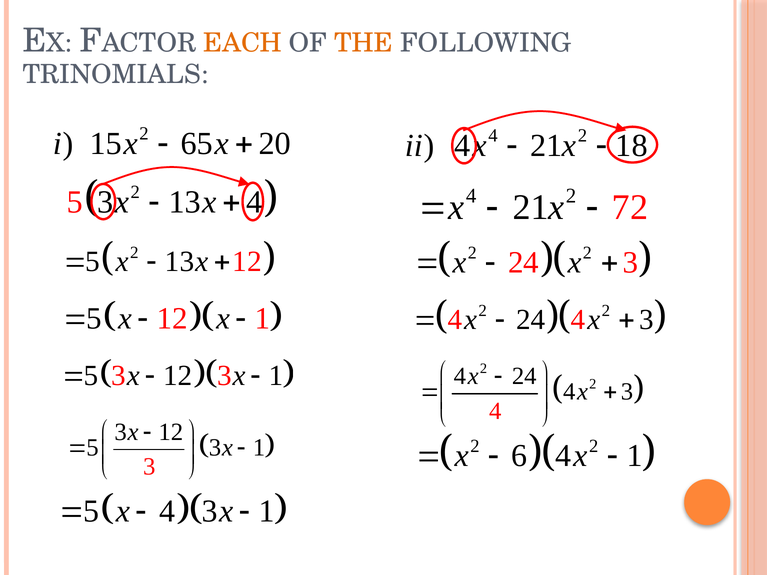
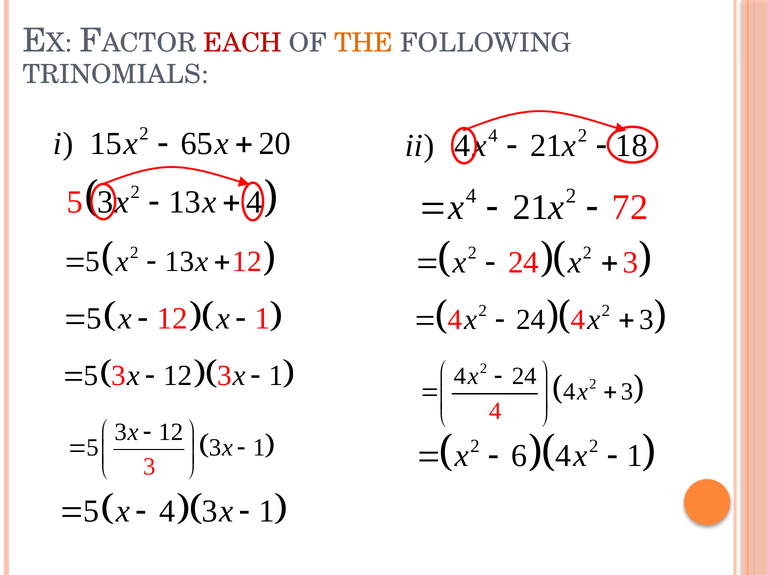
EACH colour: orange -> red (243, 43)
